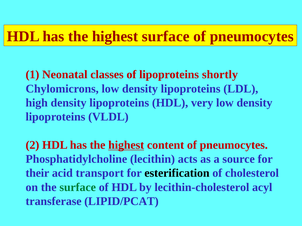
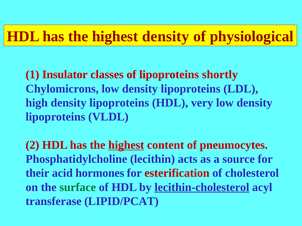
highest surface: surface -> density (166, 36)
pneumocytes: pneumocytes -> physiological (252, 36)
Neonatal: Neonatal -> Insulator (65, 75)
transport: transport -> hormones (100, 173)
esterification colour: black -> red (177, 173)
lecithin-cholesterol underline: none -> present (202, 188)
